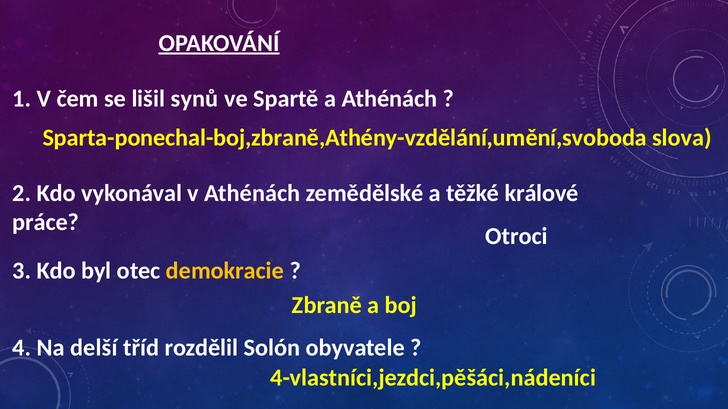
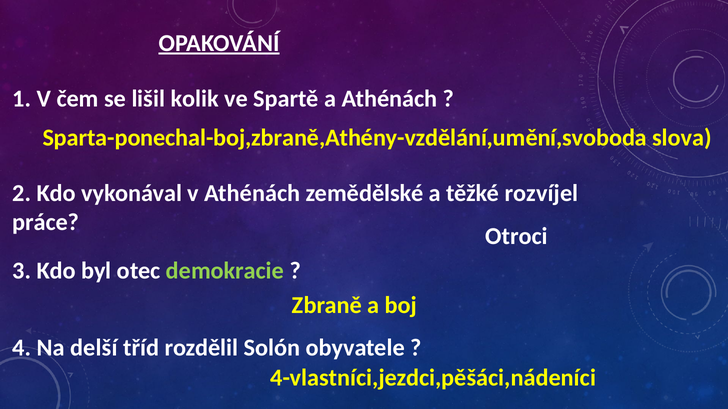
synů: synů -> kolik (195, 99)
králové: králové -> rozvíjel (542, 194)
demokracie colour: yellow -> light green (225, 271)
